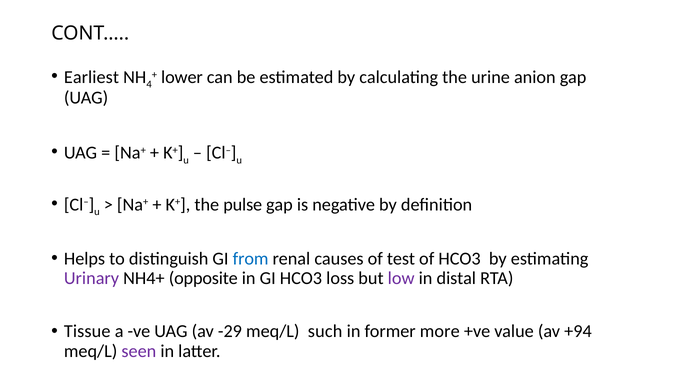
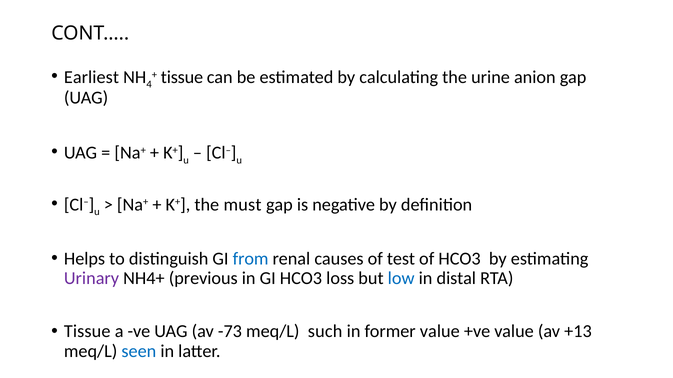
lower: lower -> tissue (182, 77)
pulse: pulse -> must (243, 205)
opposite: opposite -> previous (203, 279)
low colour: purple -> blue (401, 279)
-29: -29 -> -73 (230, 332)
former more: more -> value (440, 332)
+94: +94 -> +13 (578, 332)
seen colour: purple -> blue (139, 352)
